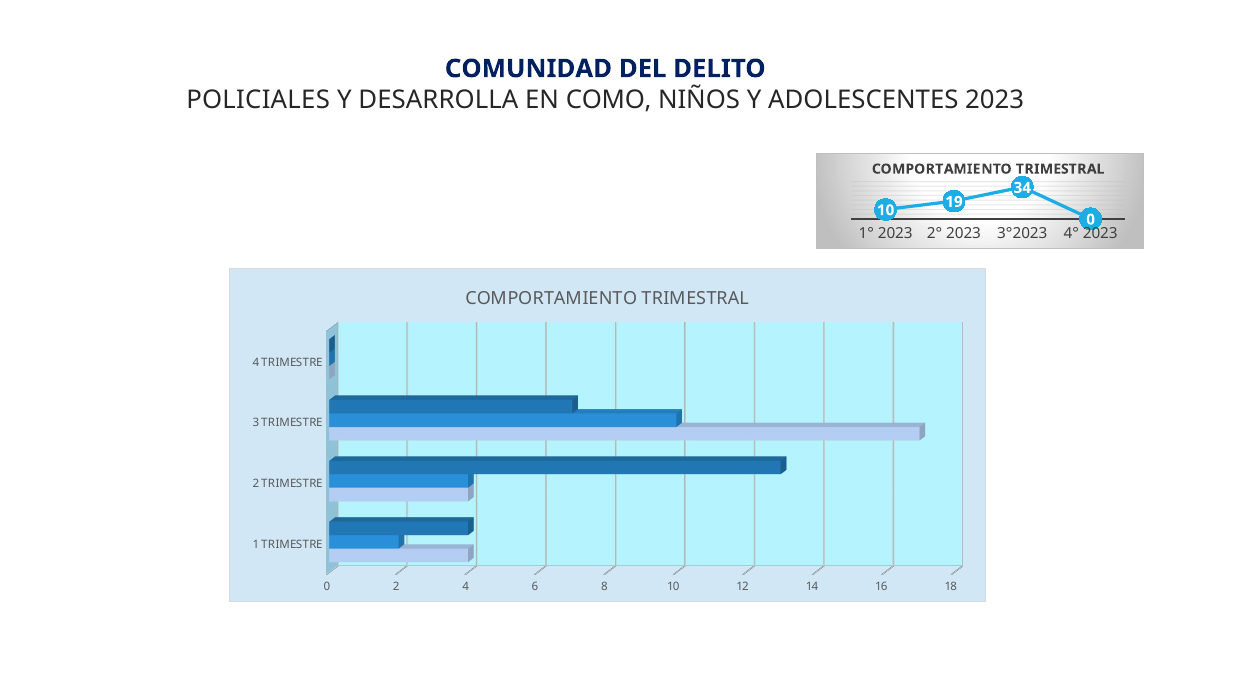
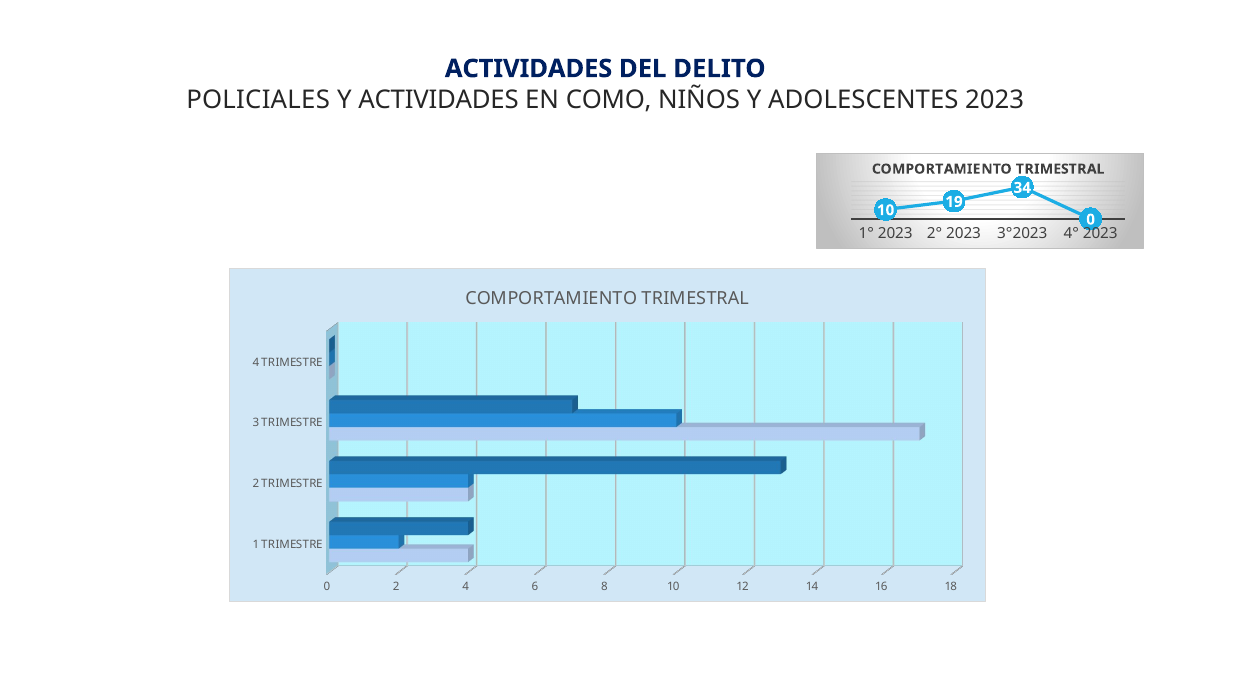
COMUNIDAD: COMUNIDAD -> ACTIVIDADES (529, 69)
Y DESARROLLA: DESARROLLA -> ACTIVIDADES (439, 100)
